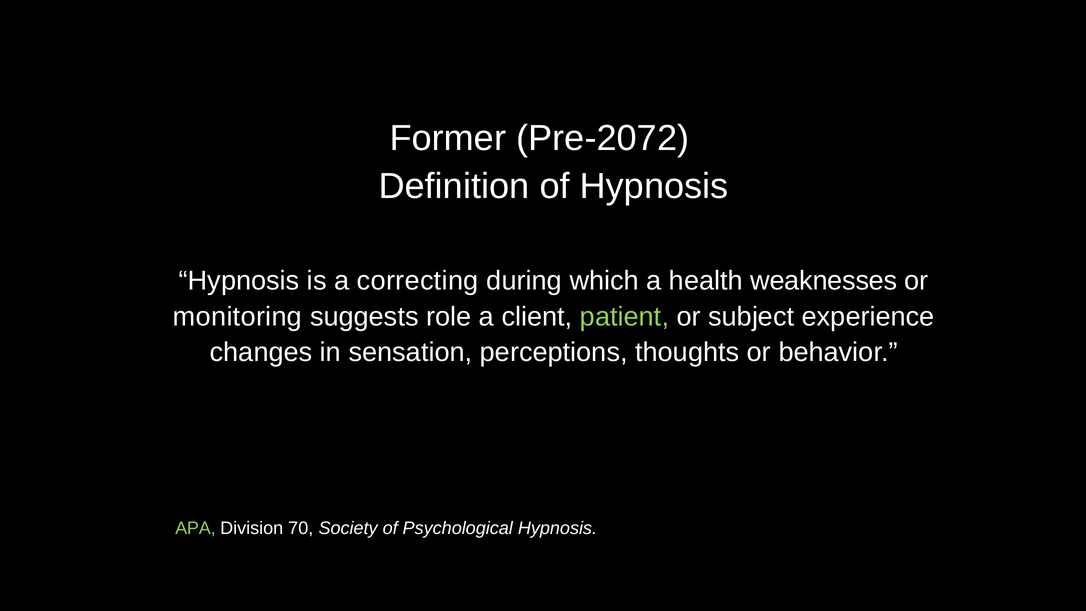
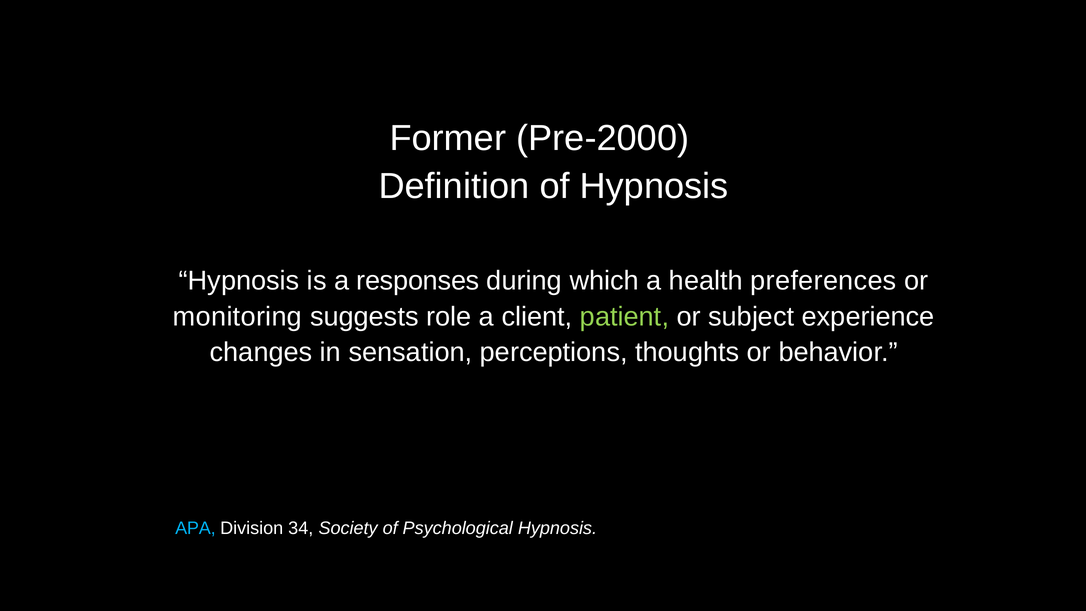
Pre-2072: Pre-2072 -> Pre-2000 (603, 138)
correcting: correcting -> responses (418, 281)
weaknesses: weaknesses -> preferences (824, 281)
APA colour: light green -> light blue (195, 528)
70: 70 -> 34 (301, 528)
